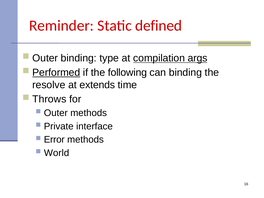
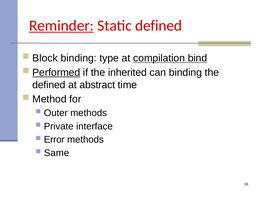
Reminder underline: none -> present (61, 26)
Outer: Outer -> Block (45, 58)
args: args -> bind (198, 58)
following: following -> inherited (127, 72)
resolve: resolve -> defined (49, 85)
extends: extends -> abstract (97, 85)
Throws: Throws -> Method (49, 99)
World: World -> Same (57, 153)
